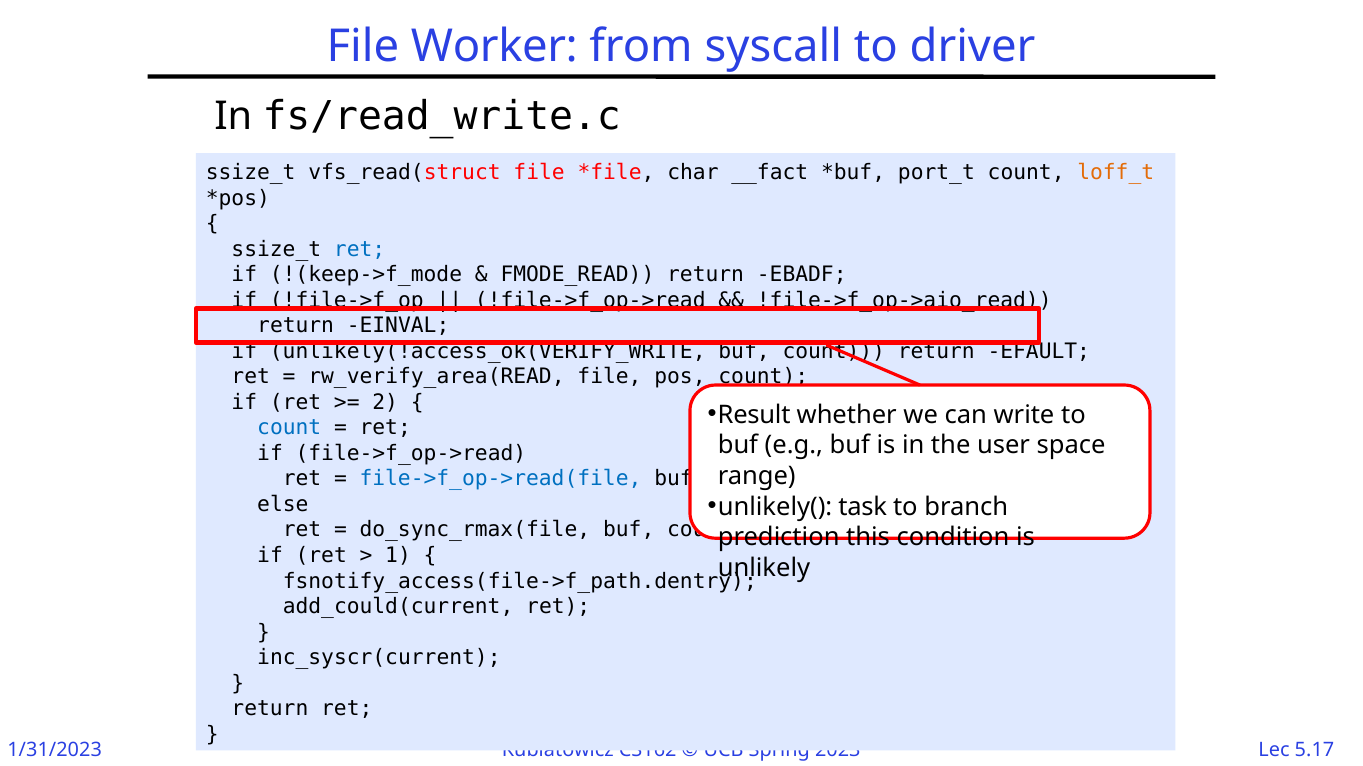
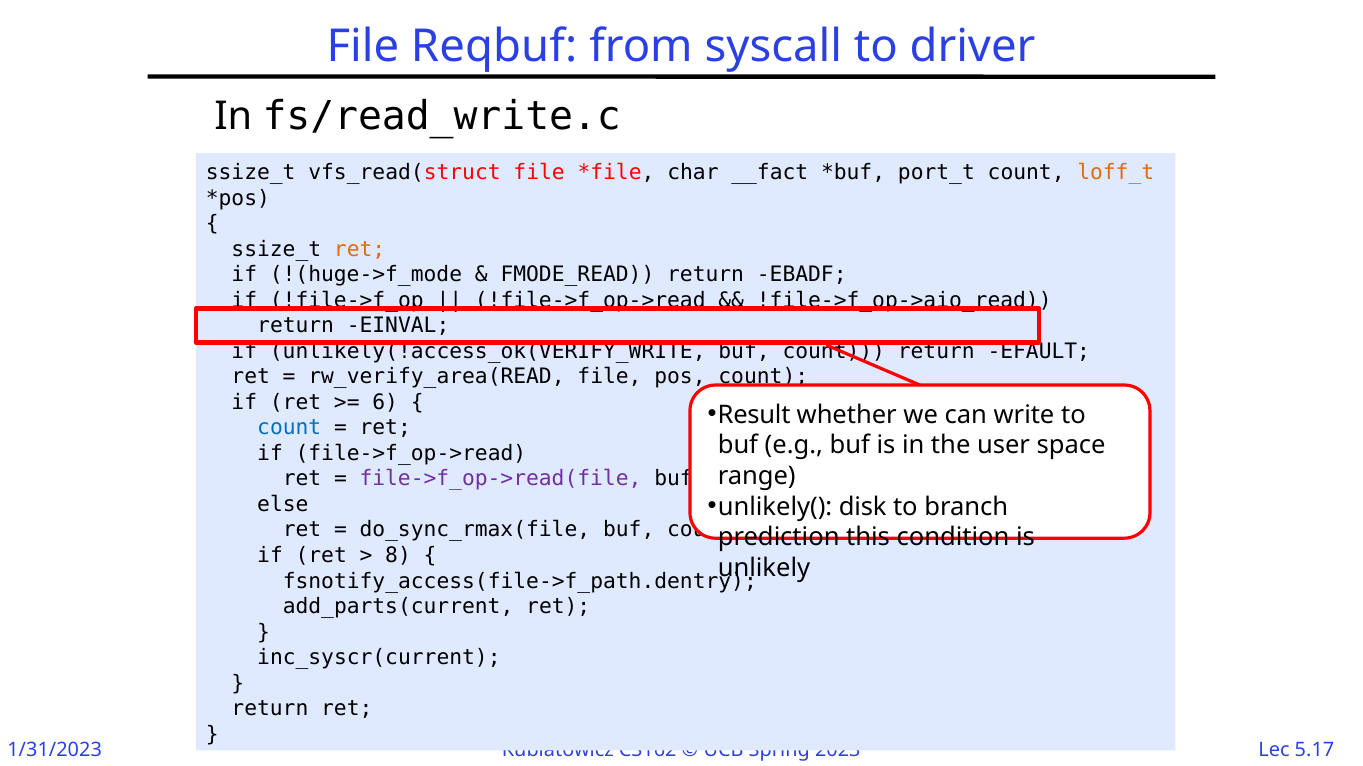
Worker: Worker -> Reqbuf (494, 47)
ret colour: blue -> orange (360, 249)
!(keep->f_mode: !(keep->f_mode -> !(huge->f_mode (366, 275)
2: 2 -> 6 (385, 403)
file->f_op->read(file colour: blue -> purple (500, 479)
task: task -> disk (863, 507)
1: 1 -> 8 (398, 556)
add_could(current: add_could(current -> add_parts(current (398, 607)
